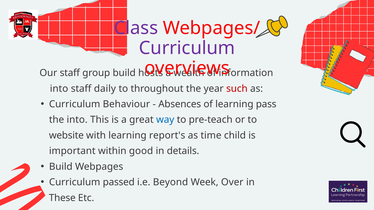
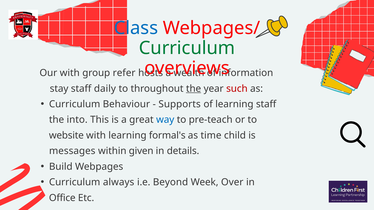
Class colour: purple -> blue (136, 28)
Curriculum colour: purple -> green (187, 48)
Our staff: staff -> with (70, 73)
group build: build -> refer (124, 73)
into: into -> stay (59, 89)
the underline: none -> present (194, 89)
Absences: Absences -> Supports (180, 104)
learning pass: pass -> staff (266, 104)
report's: report's -> formal's (167, 136)
important: important -> messages (72, 151)
good: good -> given (141, 151)
passed: passed -> always (119, 183)
These: These -> Office (62, 198)
